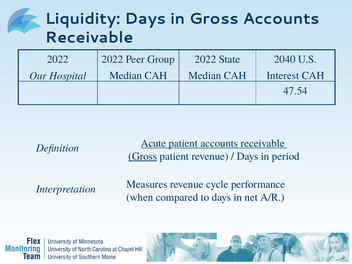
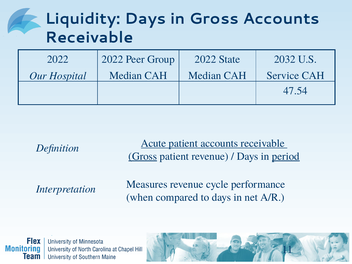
2040: 2040 -> 2032 (285, 59)
Interest: Interest -> Service (283, 76)
period underline: none -> present (286, 156)
